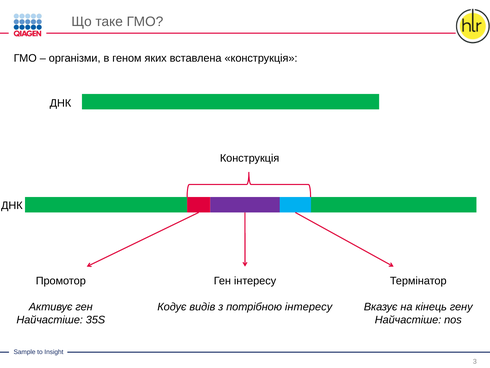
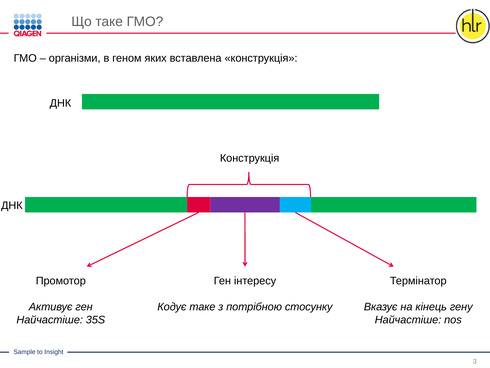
Кодує видів: видів -> таке (202, 307)
потрібною інтересу: інтересу -> стосунку (309, 307)
